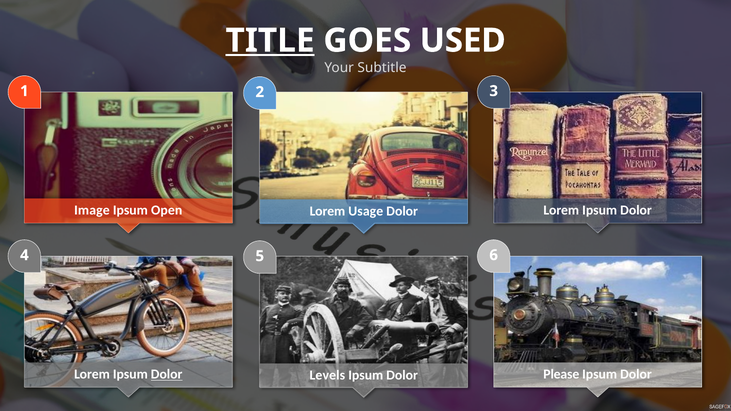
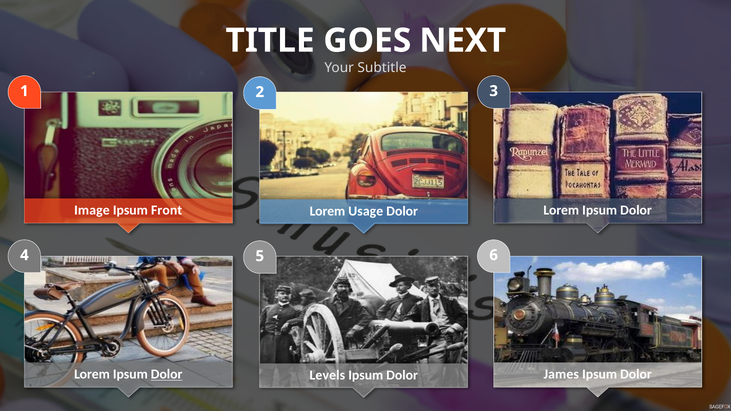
TITLE underline: present -> none (270, 41)
USED: USED -> NEXT (463, 41)
Open: Open -> Front (167, 210)
Please: Please -> James (561, 375)
